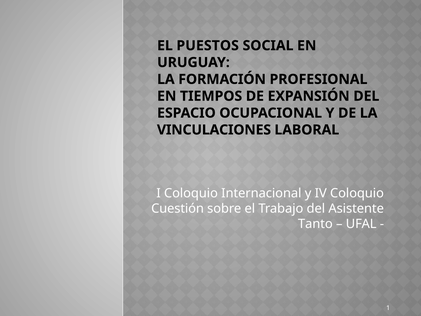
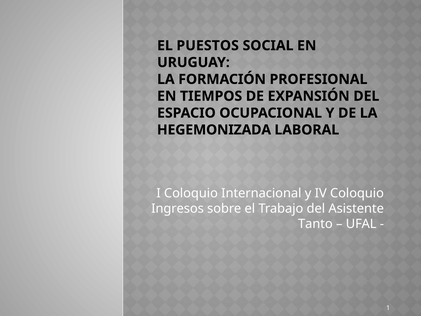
VINCULACIONES: VINCULACIONES -> HEGEMONIZADA (214, 130)
Cuestión: Cuestión -> Ingresos (178, 208)
